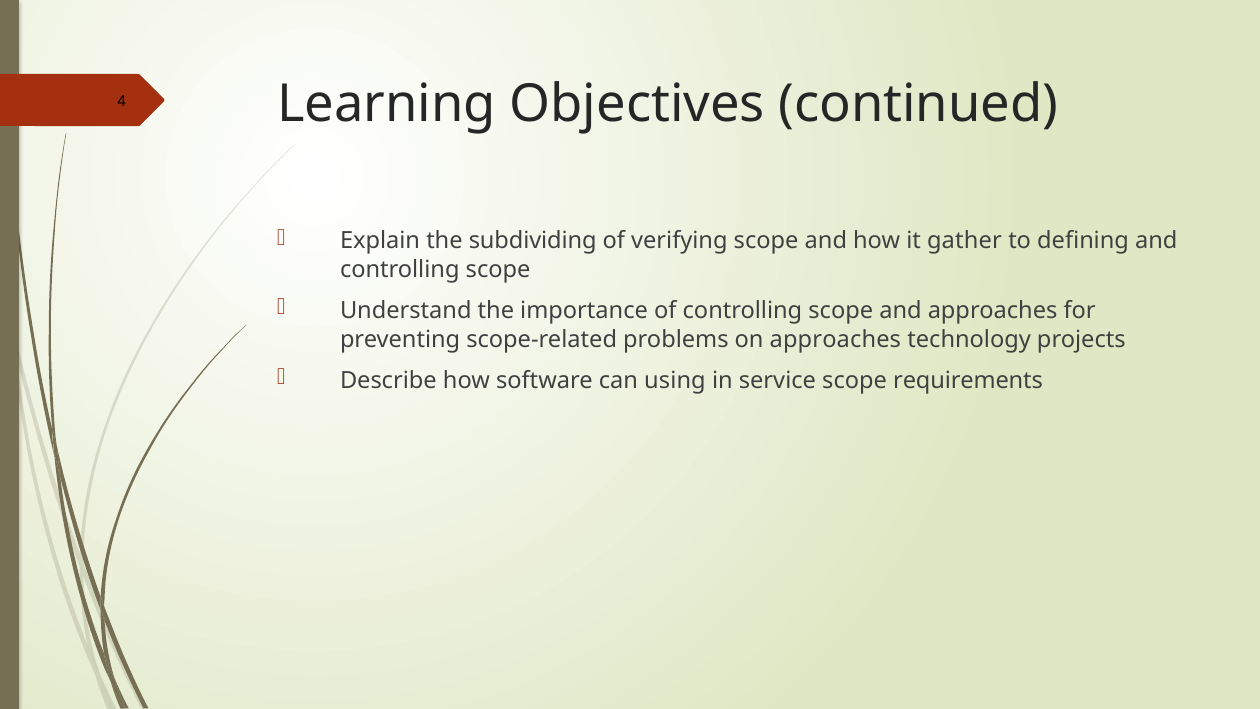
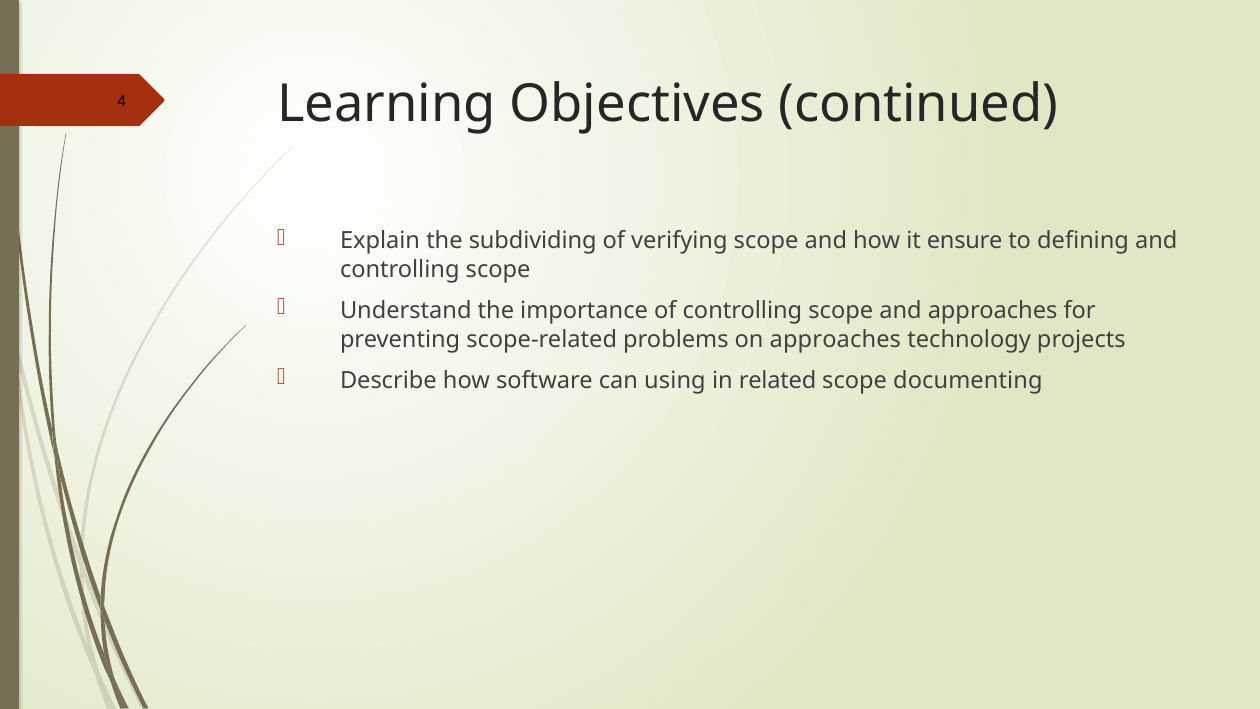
gather: gather -> ensure (965, 241)
service: service -> related (778, 381)
requirements: requirements -> documenting (968, 381)
